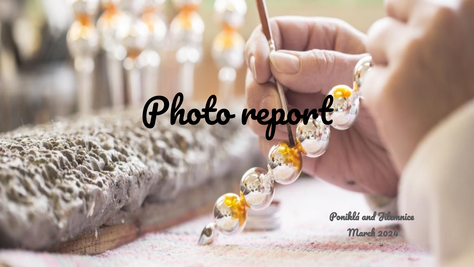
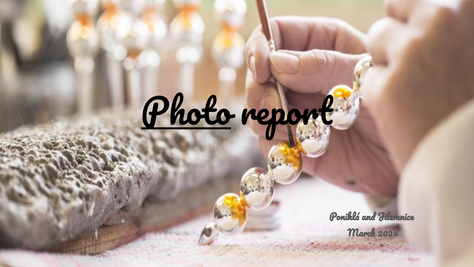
Photo underline: none -> present (186, 113)
